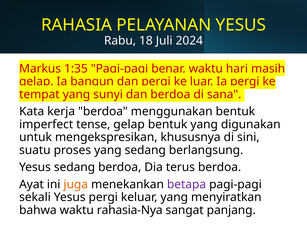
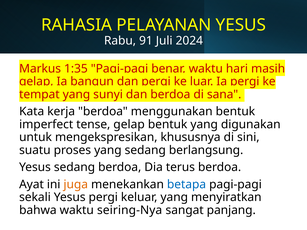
18: 18 -> 91 (146, 41)
betapa colour: purple -> blue (187, 185)
rahasia-Nya: rahasia-Nya -> seiring-Nya (130, 210)
